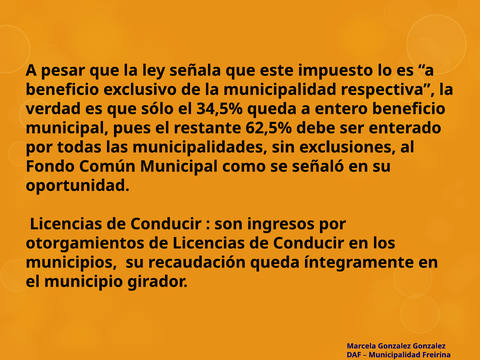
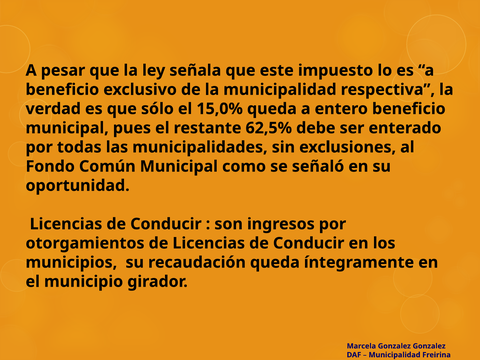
34,5%: 34,5% -> 15,0% (220, 109)
